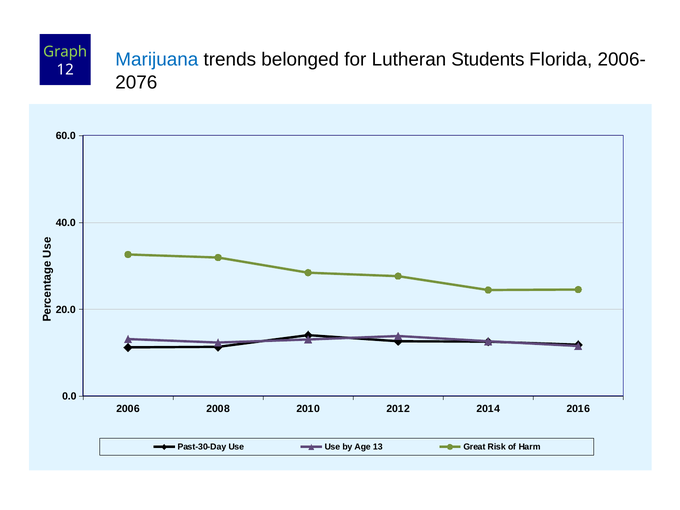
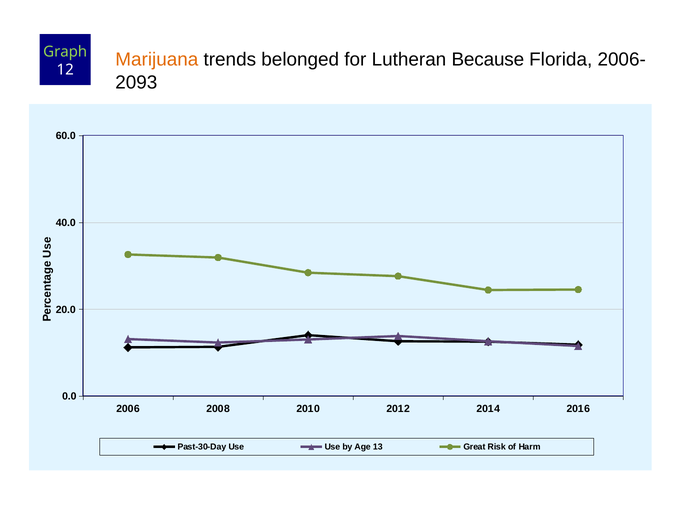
Marijuana colour: blue -> orange (157, 60)
Students: Students -> Because (488, 60)
2076: 2076 -> 2093 (136, 82)
